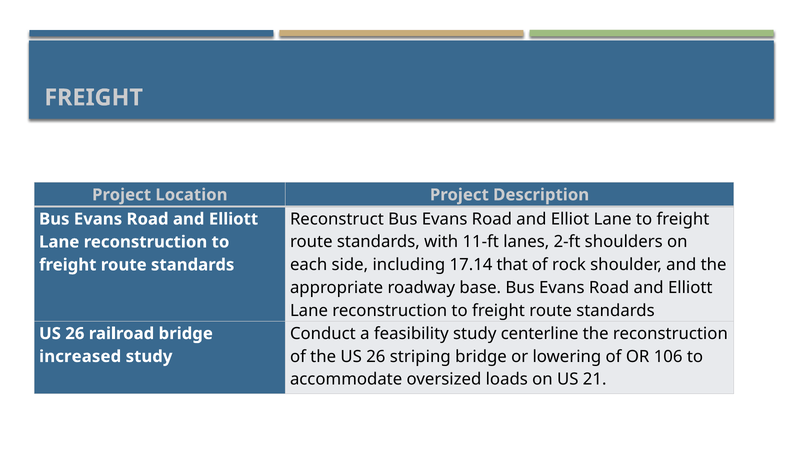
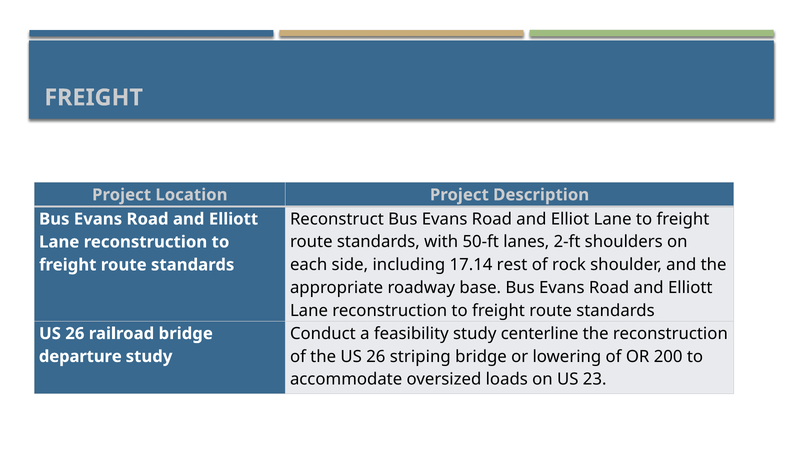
11-ft: 11-ft -> 50-ft (481, 242)
that: that -> rest (512, 265)
106: 106 -> 200 (668, 356)
increased: increased -> departure (80, 356)
21: 21 -> 23 (595, 379)
